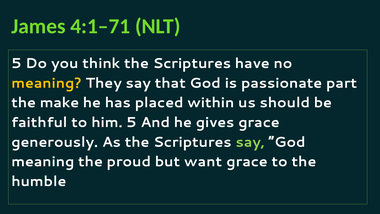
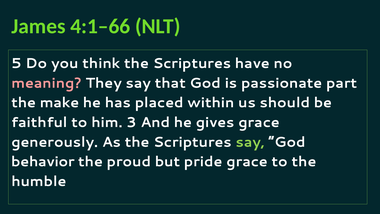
4:1–71: 4:1–71 -> 4:1–66 (100, 26)
meaning colour: yellow -> pink (47, 83)
him 5: 5 -> 3 (132, 122)
meaning: meaning -> behavior (43, 162)
want: want -> pride (203, 162)
